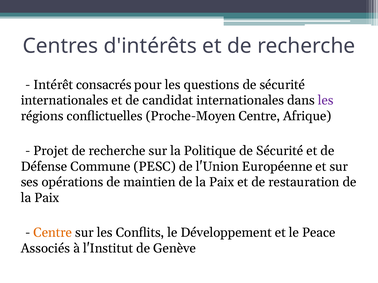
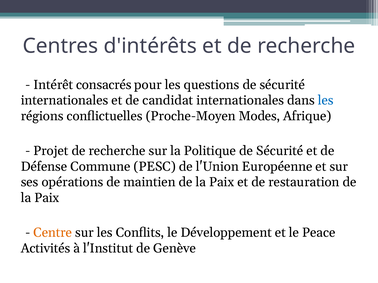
les colour: purple -> blue (326, 101)
Proche-Moyen Centre: Centre -> Modes (259, 116)
Associés: Associés -> Activités (46, 249)
